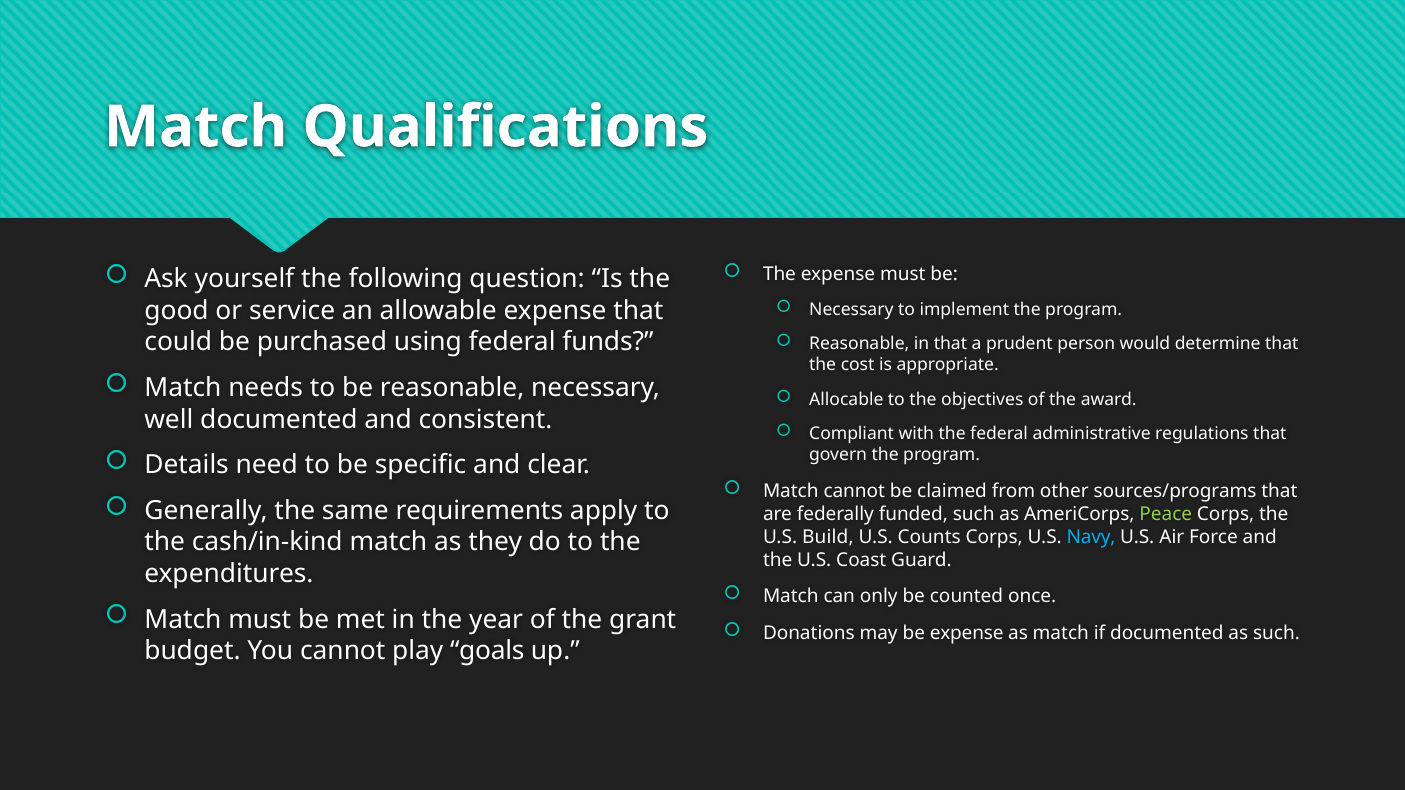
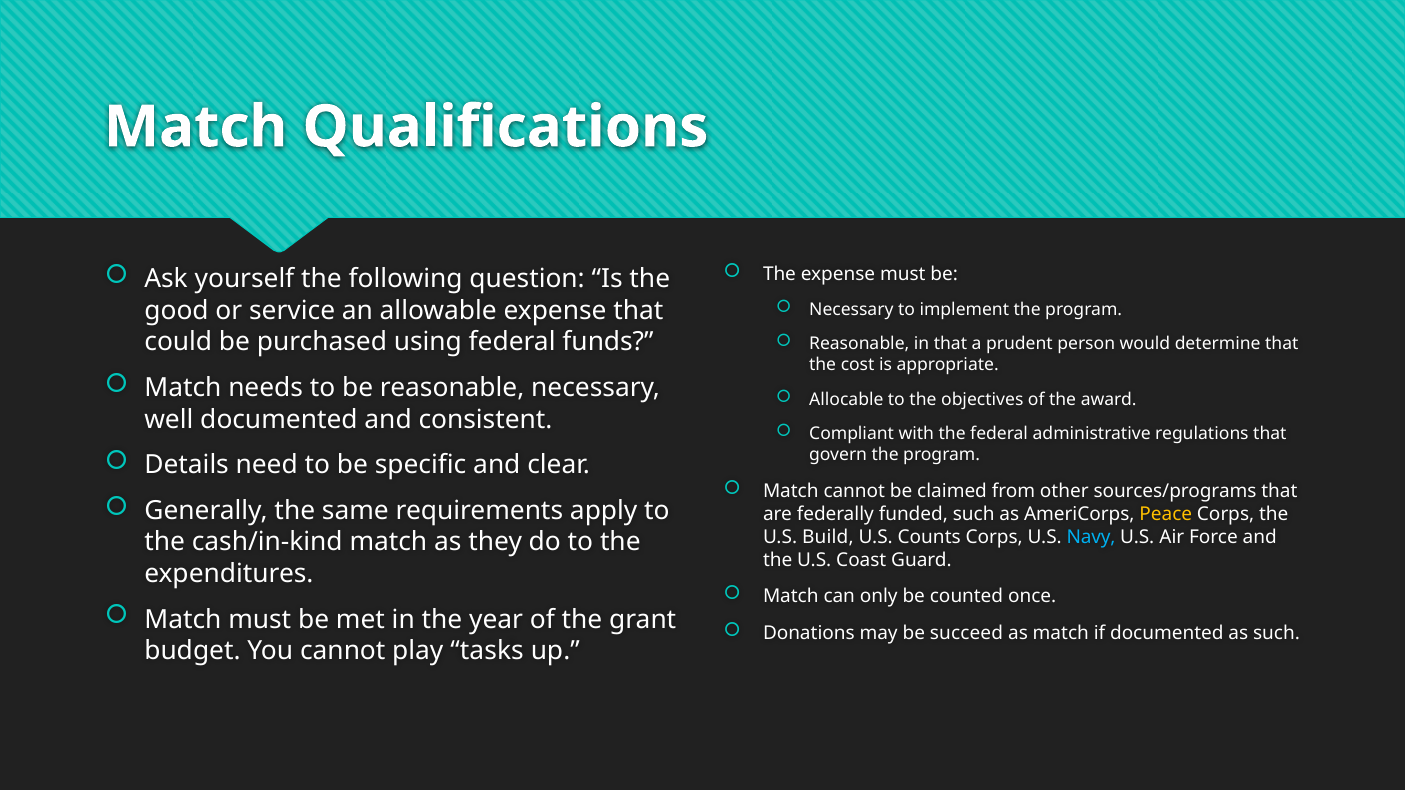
Peace colour: light green -> yellow (1166, 514)
be expense: expense -> succeed (967, 634)
goals: goals -> tasks (487, 651)
